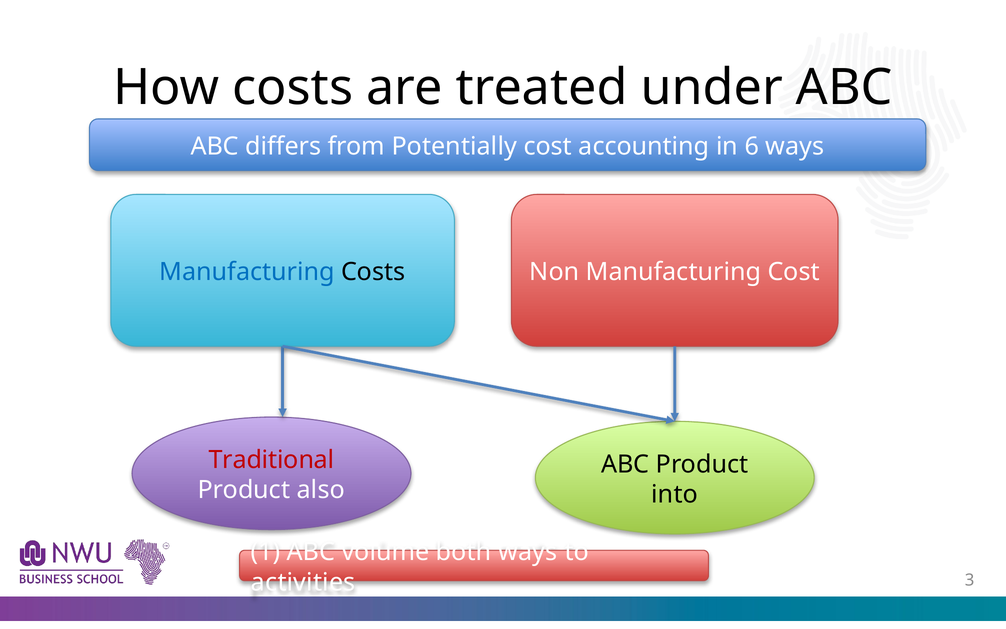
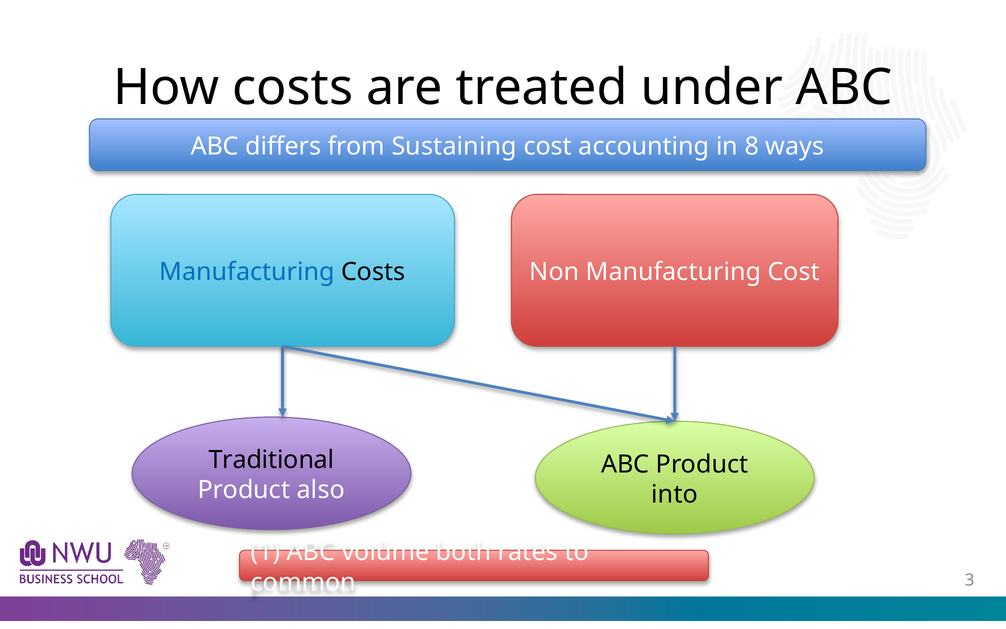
Potentially: Potentially -> Sustaining (454, 146)
6: 6 -> 8 (752, 146)
Traditional colour: red -> black (271, 460)
both ways: ways -> rates (528, 552)
activities: activities -> common (303, 582)
